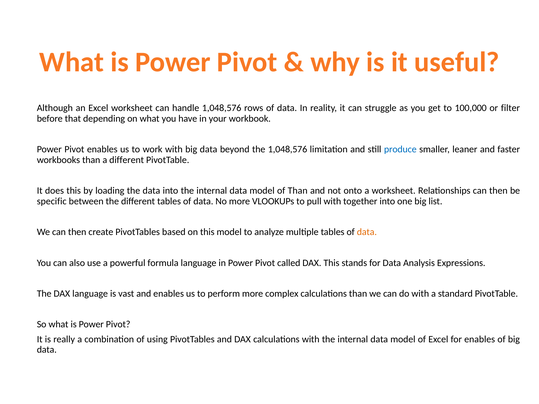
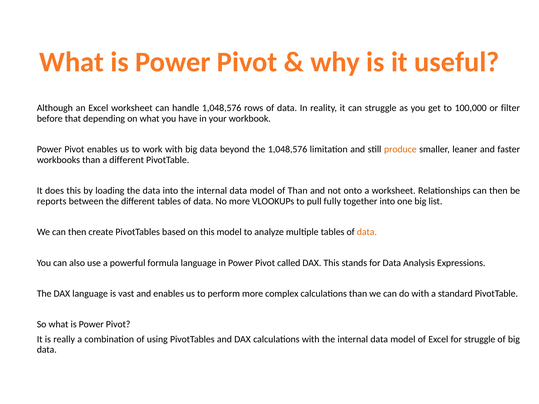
produce colour: blue -> orange (400, 149)
specific: specific -> reports (52, 201)
pull with: with -> fully (332, 201)
for enables: enables -> struggle (480, 339)
